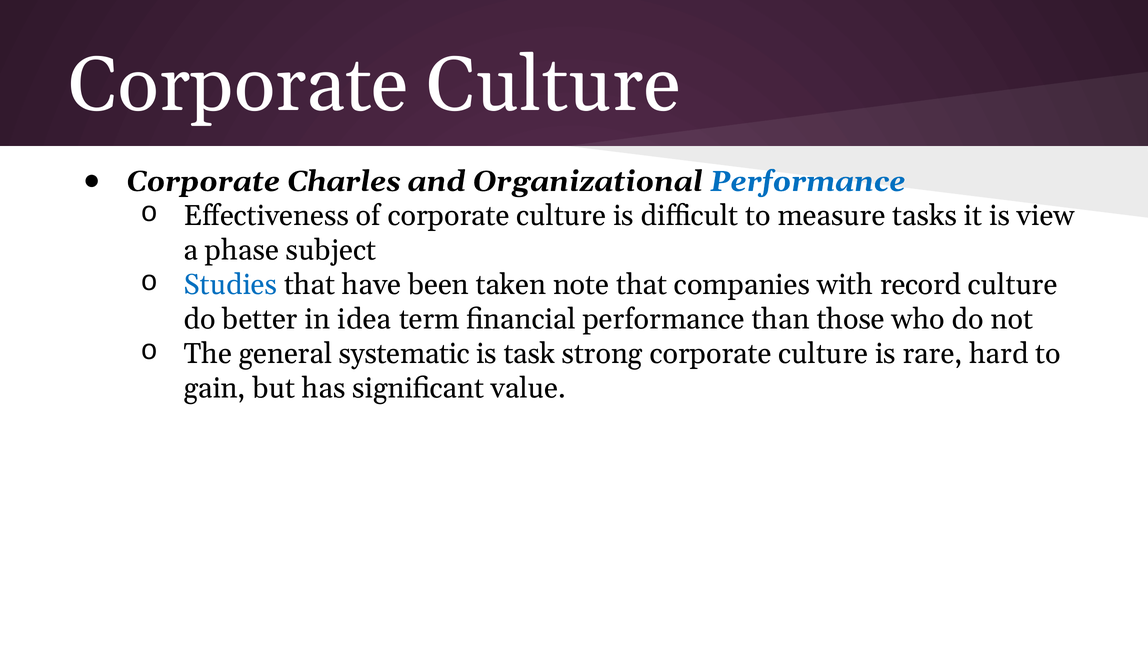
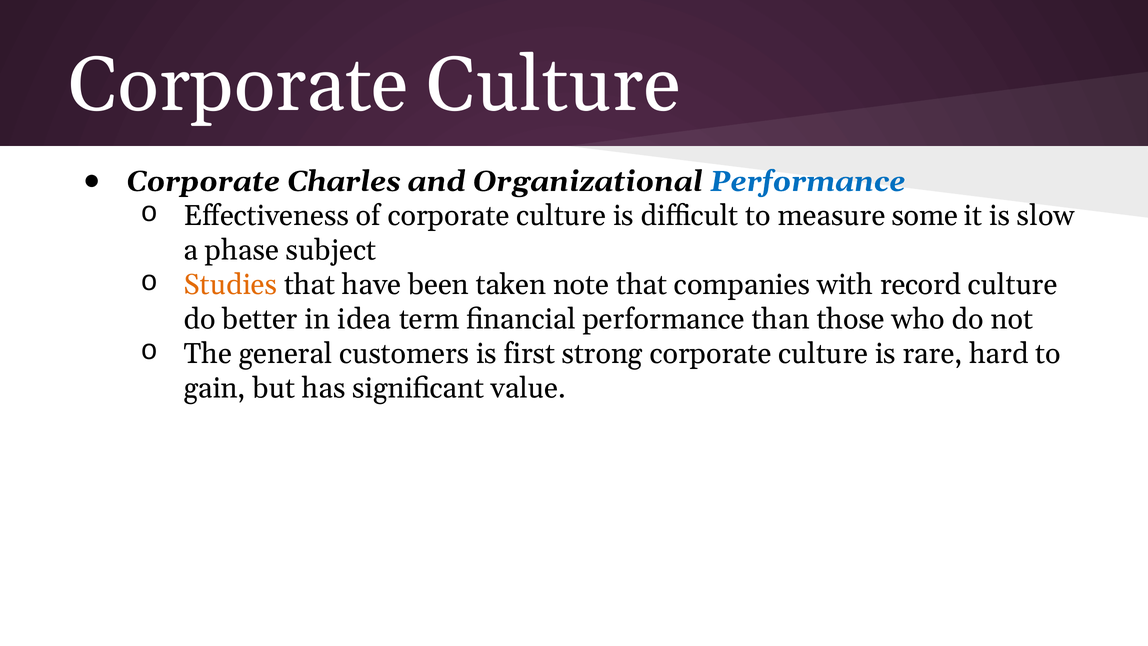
tasks: tasks -> some (925, 216)
view: view -> slow (1046, 216)
Studies colour: blue -> orange (230, 285)
systematic: systematic -> customers (404, 354)
task: task -> first (529, 354)
